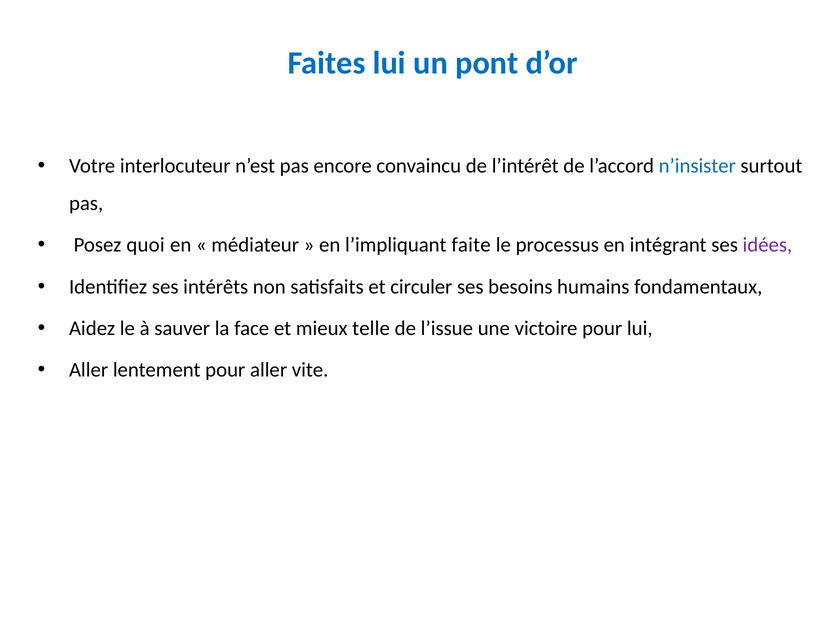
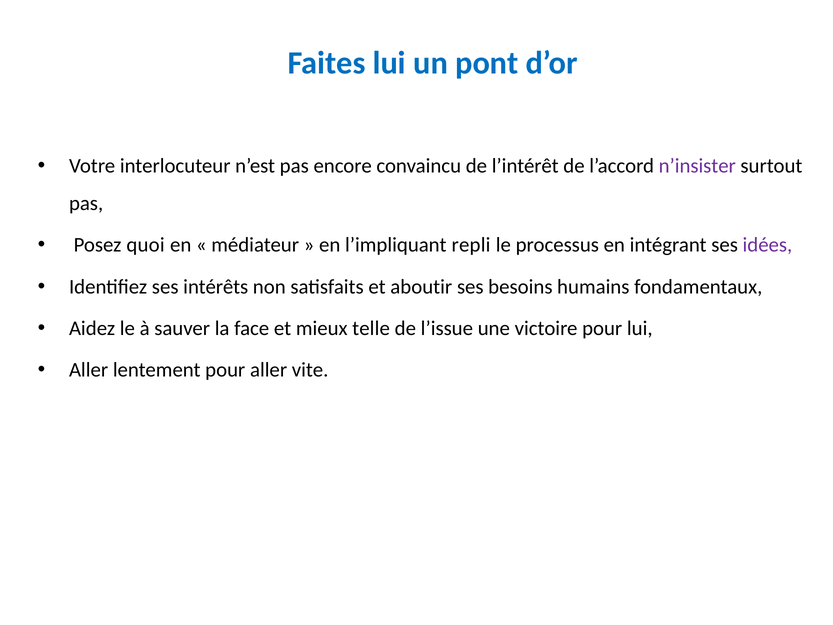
n’insister colour: blue -> purple (697, 166)
faite: faite -> repli (471, 245)
circuler: circuler -> aboutir (421, 287)
